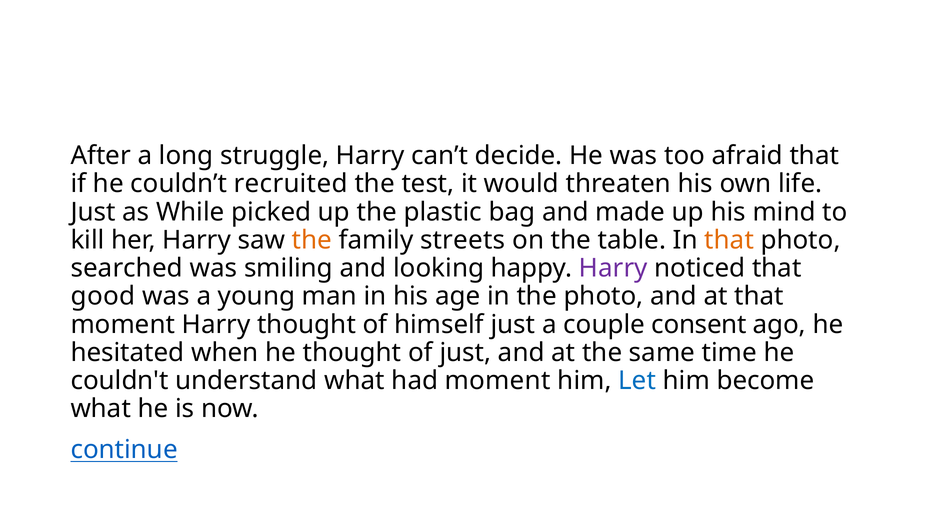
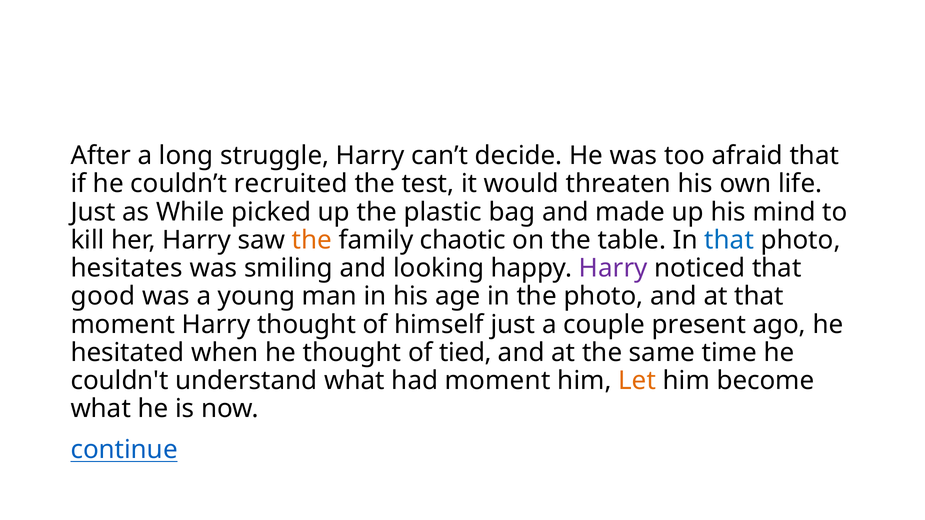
streets: streets -> chaotic (463, 240)
that colour: orange -> blue (729, 240)
searched: searched -> hesitates (127, 268)
consent: consent -> present (699, 325)
of just: just -> tied (466, 353)
Let colour: blue -> orange (637, 381)
